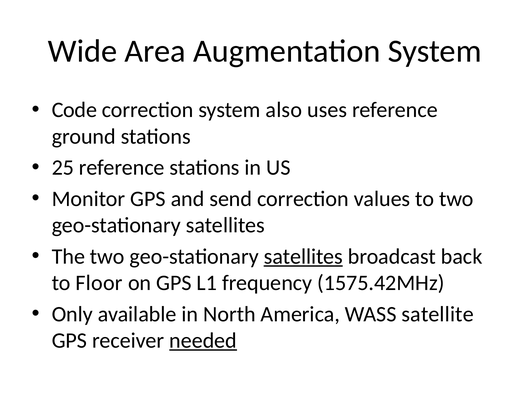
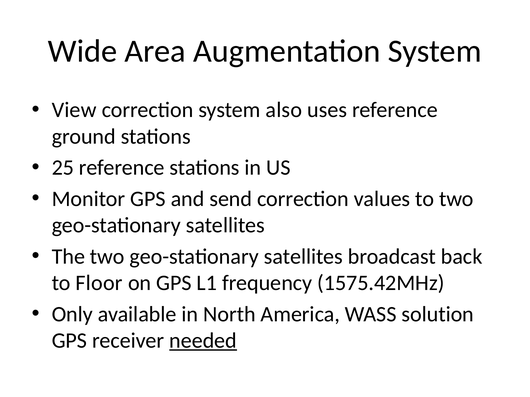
Code: Code -> View (74, 110)
satellites underline: present -> none (303, 257)
satellite: satellite -> solution (438, 315)
